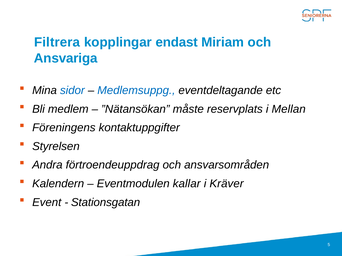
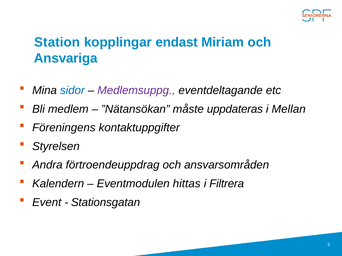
Filtrera: Filtrera -> Station (57, 42)
Medlemsuppg colour: blue -> purple (136, 91)
reservplats: reservplats -> uppdateras (235, 109)
kallar: kallar -> hittas (187, 184)
Kräver: Kräver -> Filtrera (227, 184)
